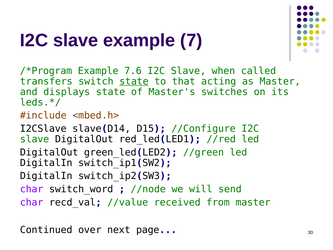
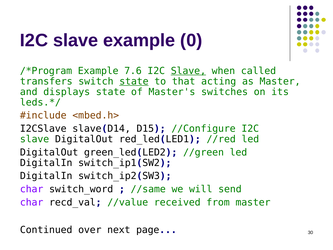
7: 7 -> 0 (191, 40)
Slave underline: none -> present (188, 71)
//node: //node -> //same (148, 189)
